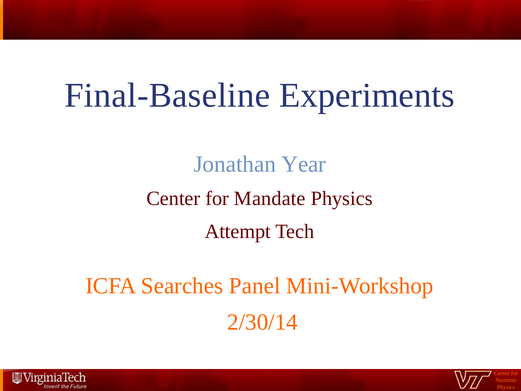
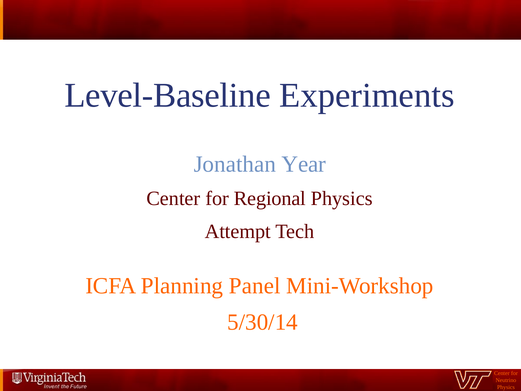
Final-Baseline: Final-Baseline -> Level-Baseline (168, 95)
Mandate: Mandate -> Regional (270, 198)
Searches: Searches -> Planning (182, 286)
2/30/14: 2/30/14 -> 5/30/14 (263, 322)
